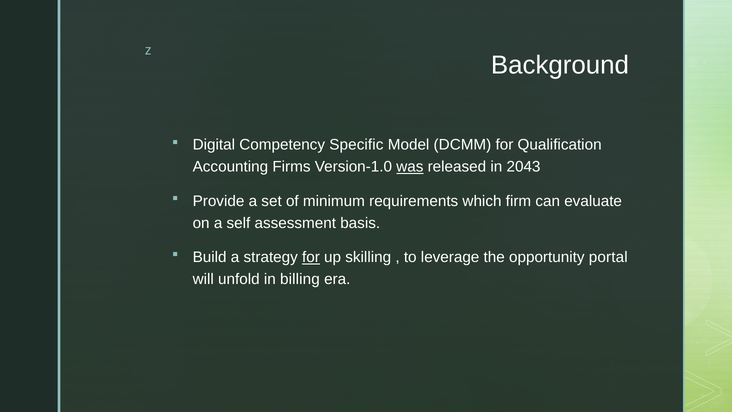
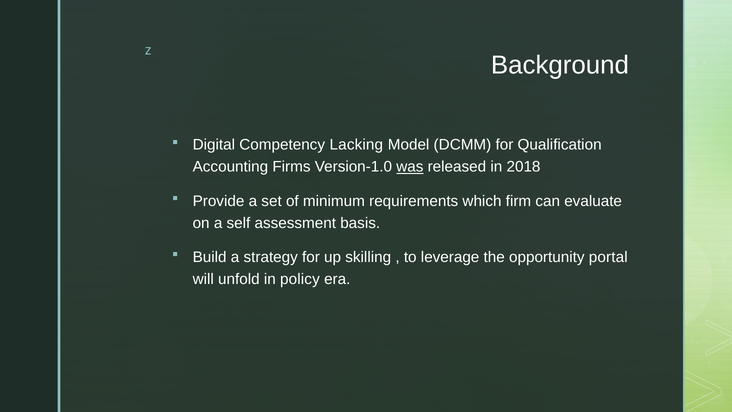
Specific: Specific -> Lacking (356, 145)
2043: 2043 -> 2018 (524, 167)
for underline: present -> none (311, 257)
billing: billing -> policy (300, 279)
